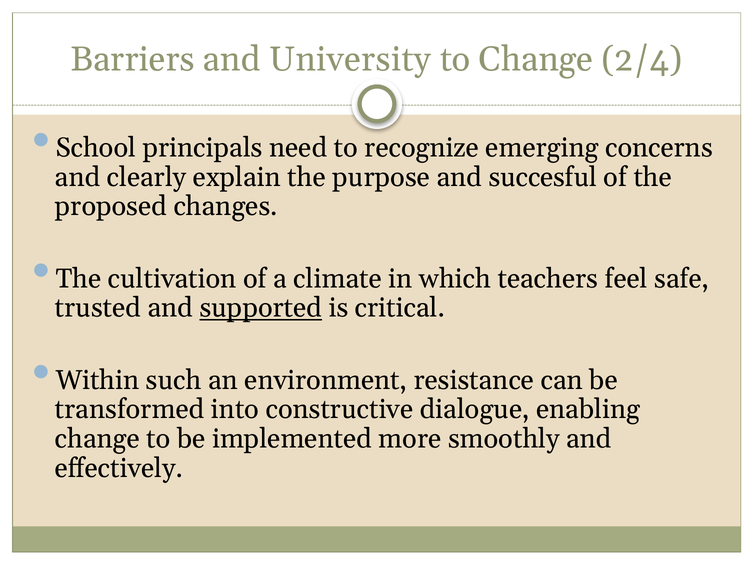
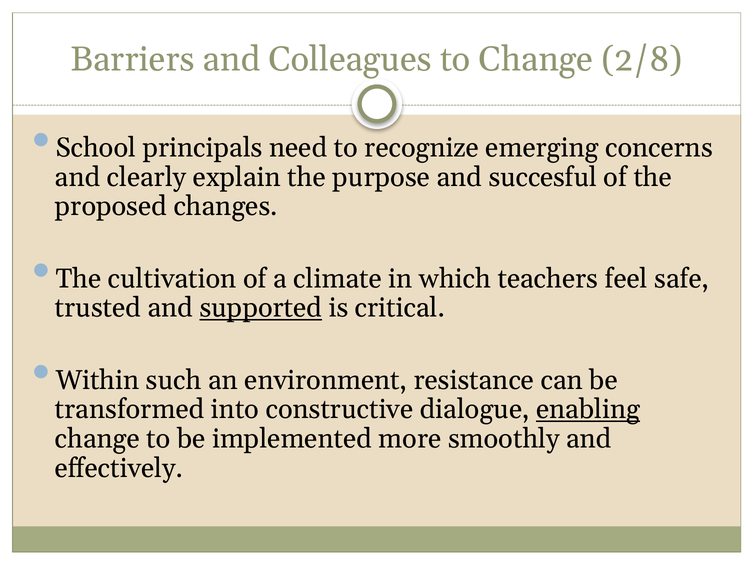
University: University -> Colleagues (350, 59)
2/4: 2/4 -> 2/8 (642, 59)
enabling underline: none -> present (588, 410)
